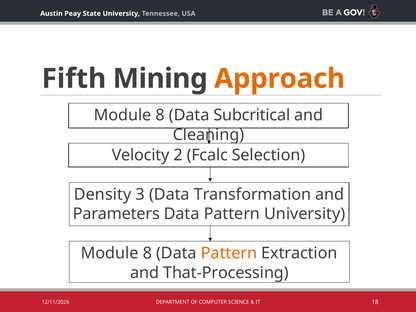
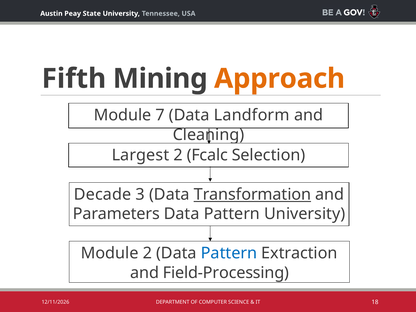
8: 8 -> 7 (160, 115)
Subcritical: Subcritical -> Landform (252, 115)
Velocity: Velocity -> Largest (140, 155)
Density: Density -> Decade (103, 195)
Transformation underline: none -> present (253, 195)
8: 8 -> 2 (147, 253)
Pattern colour: orange -> blue (229, 253)
That-Processing: That-Processing -> Field-Processing (226, 273)
